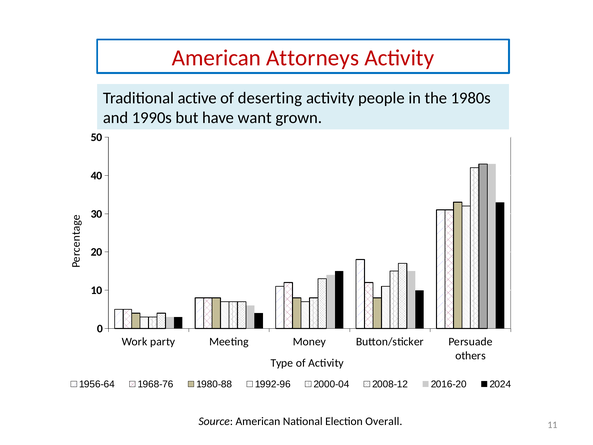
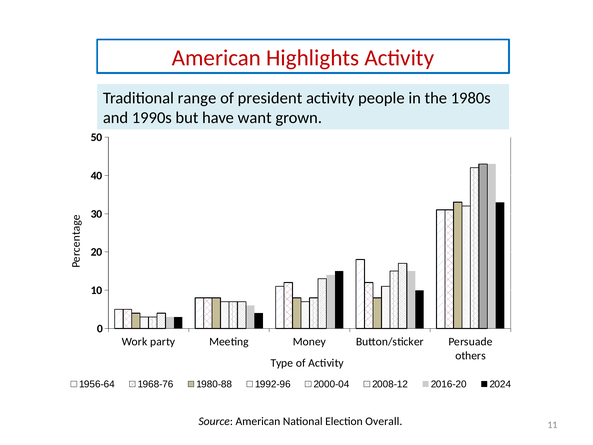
Attorneys: Attorneys -> Highlights (313, 58)
active: active -> range (197, 98)
deserting: deserting -> president (270, 98)
